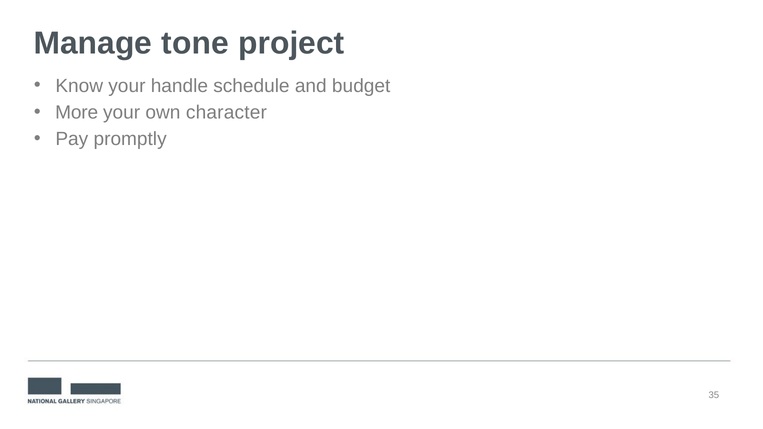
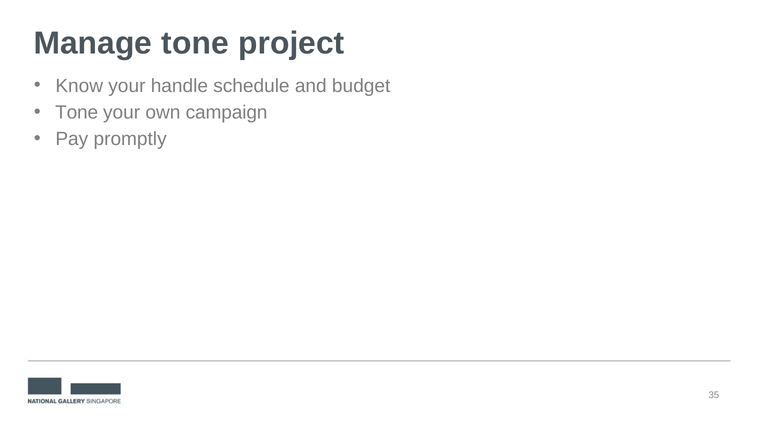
More: More -> Tone (77, 112)
character: character -> campaign (227, 112)
